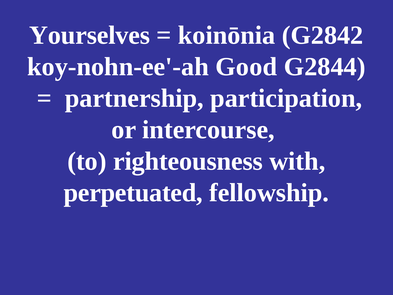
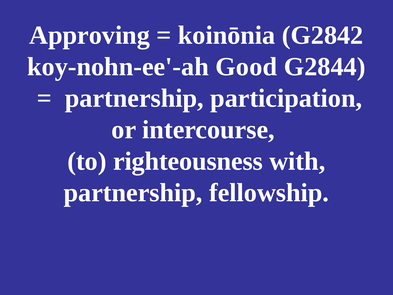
Yourselves: Yourselves -> Approving (90, 35)
perpetuated: perpetuated -> partnership (133, 192)
